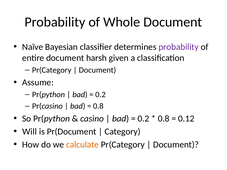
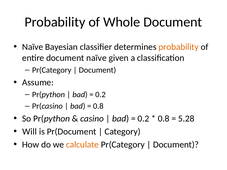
probability colour: purple -> orange (179, 47)
document harsh: harsh -> naïve (96, 58)
0.12: 0.12 -> 5.28 (186, 119)
